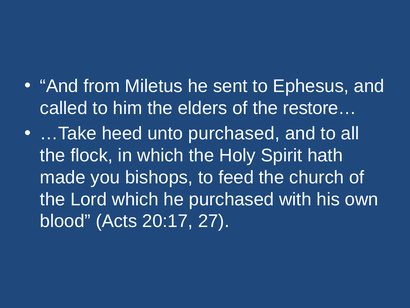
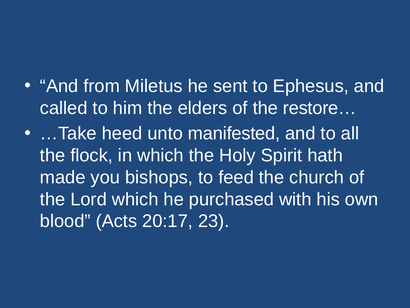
unto purchased: purchased -> manifested (234, 133)
27: 27 -> 23 (214, 221)
